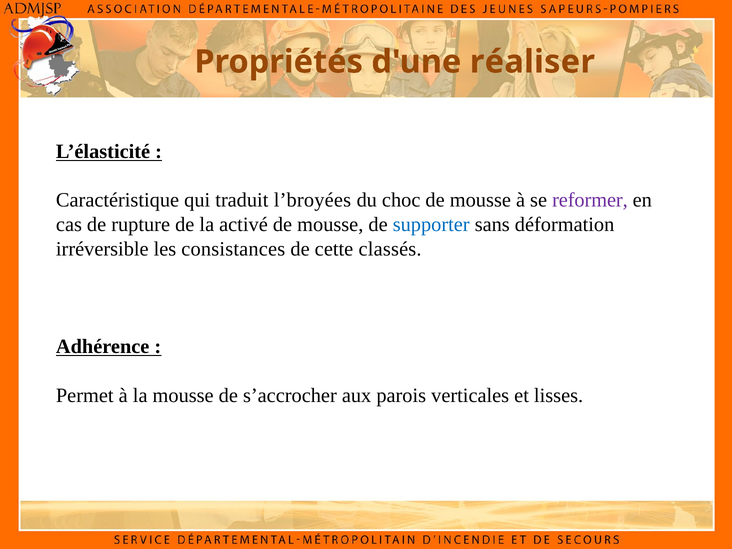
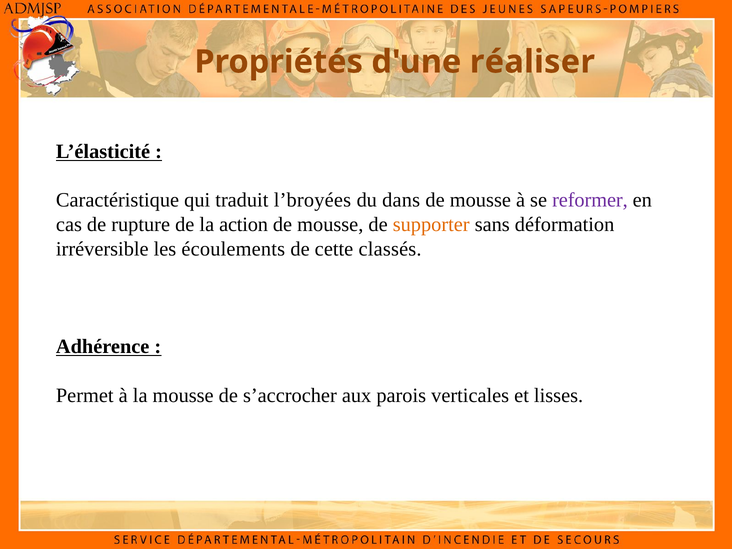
choc: choc -> dans (401, 200)
activé: activé -> action (244, 225)
supporter colour: blue -> orange (431, 225)
consistances: consistances -> écoulements (233, 249)
